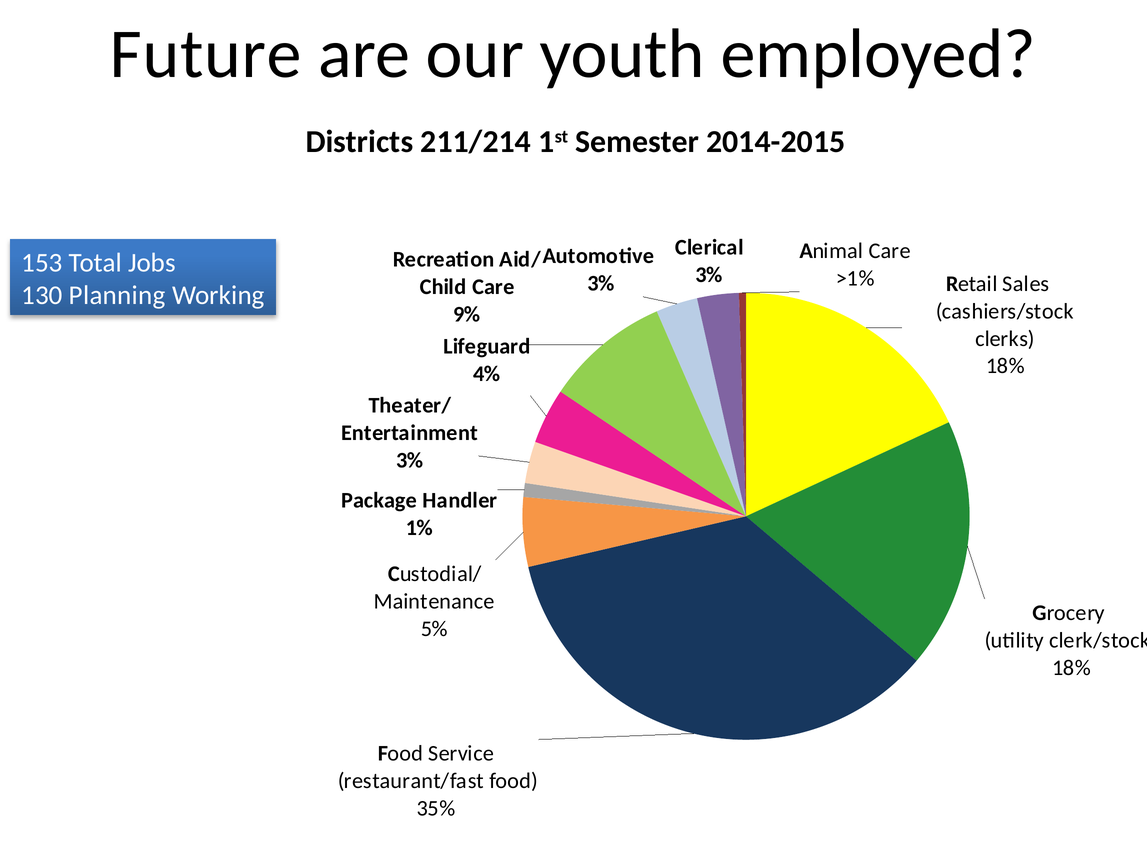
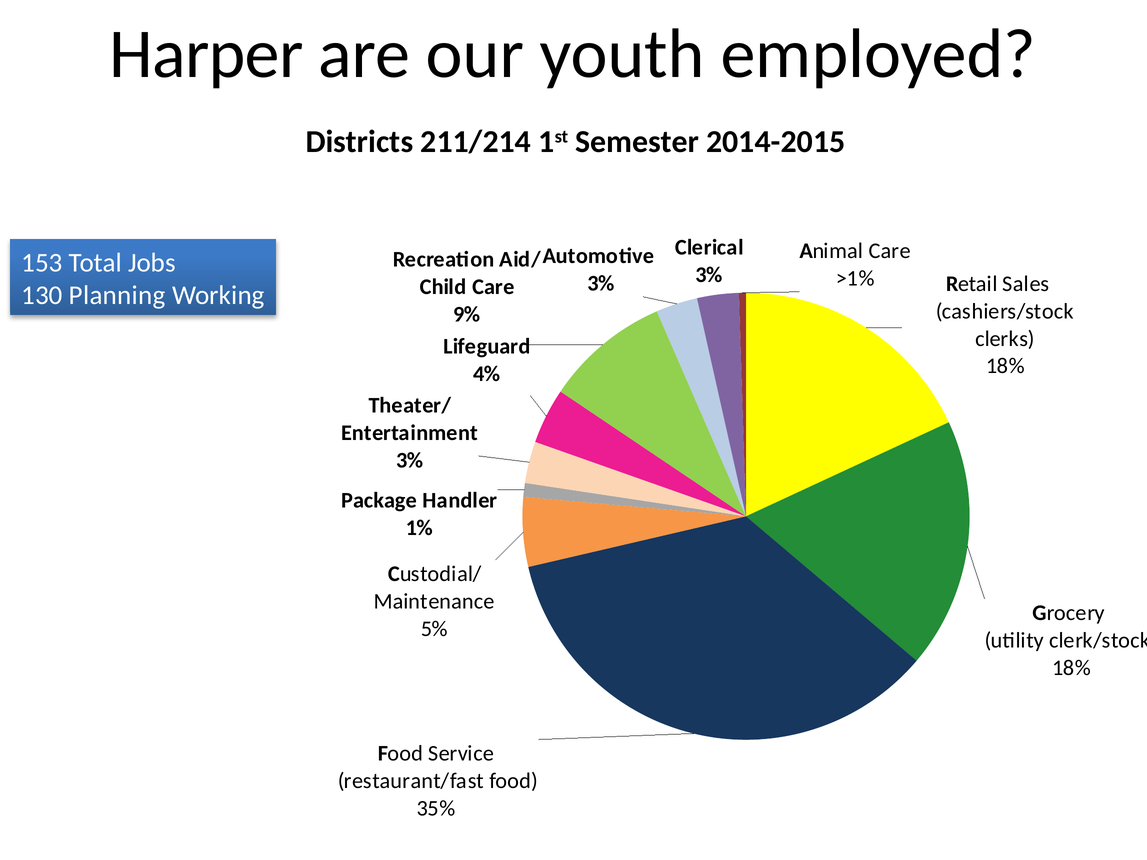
Future: Future -> Harper (206, 54)
